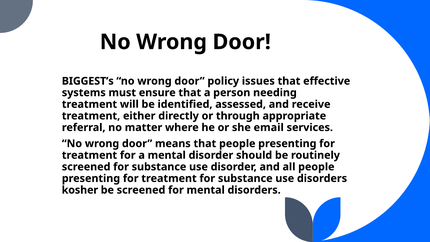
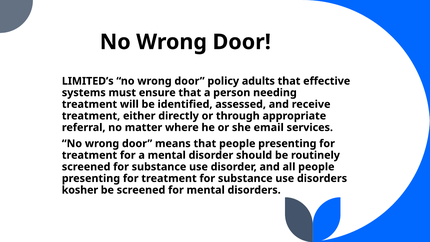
BIGGEST’s: BIGGEST’s -> LIMITED’s (88, 81)
issues: issues -> adults (258, 81)
